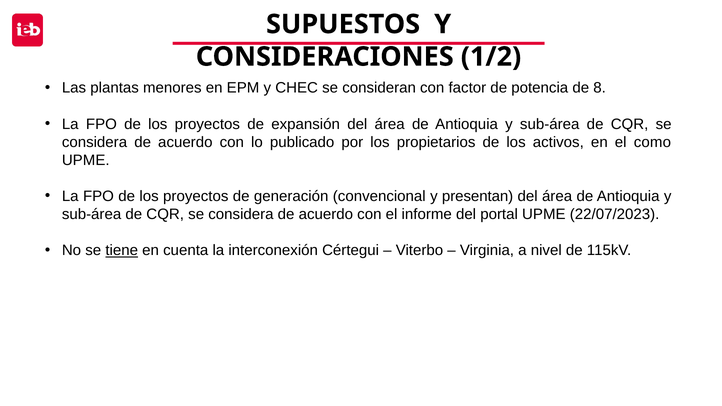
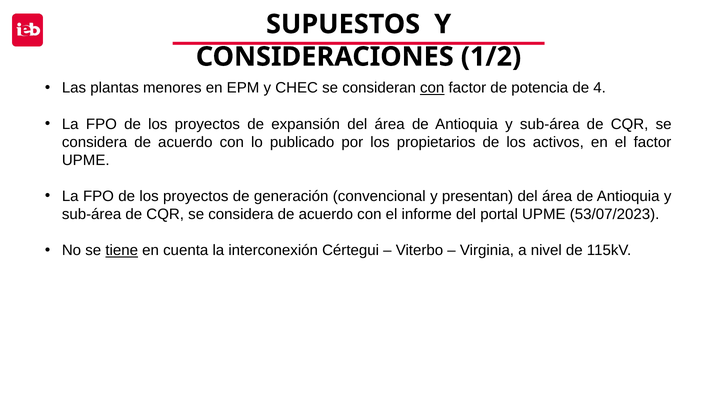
con underline: none -> present (432, 88)
8: 8 -> 4 (600, 88)
el como: como -> factor (652, 142)
22/07/2023: 22/07/2023 -> 53/07/2023 (615, 214)
